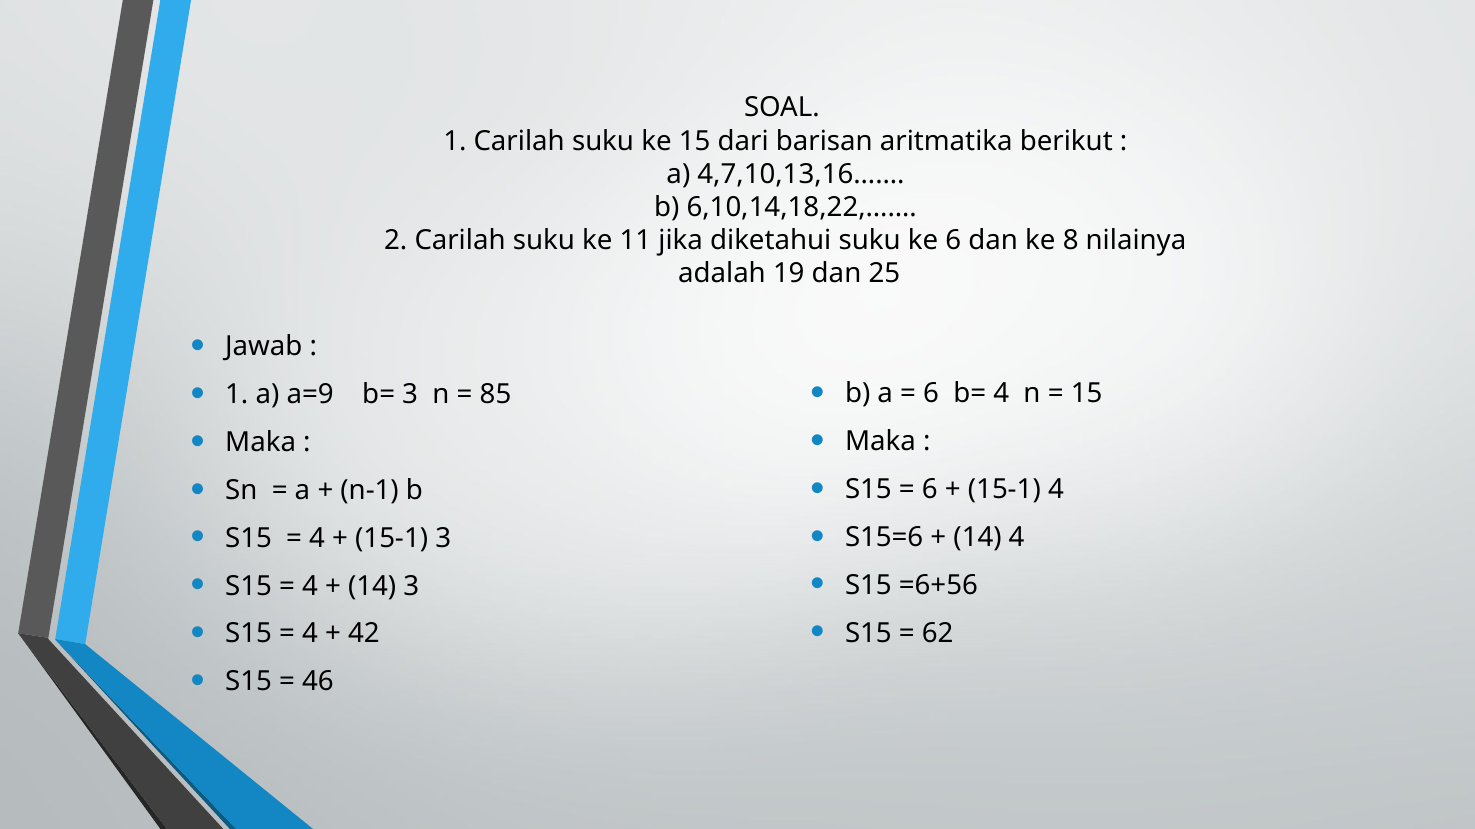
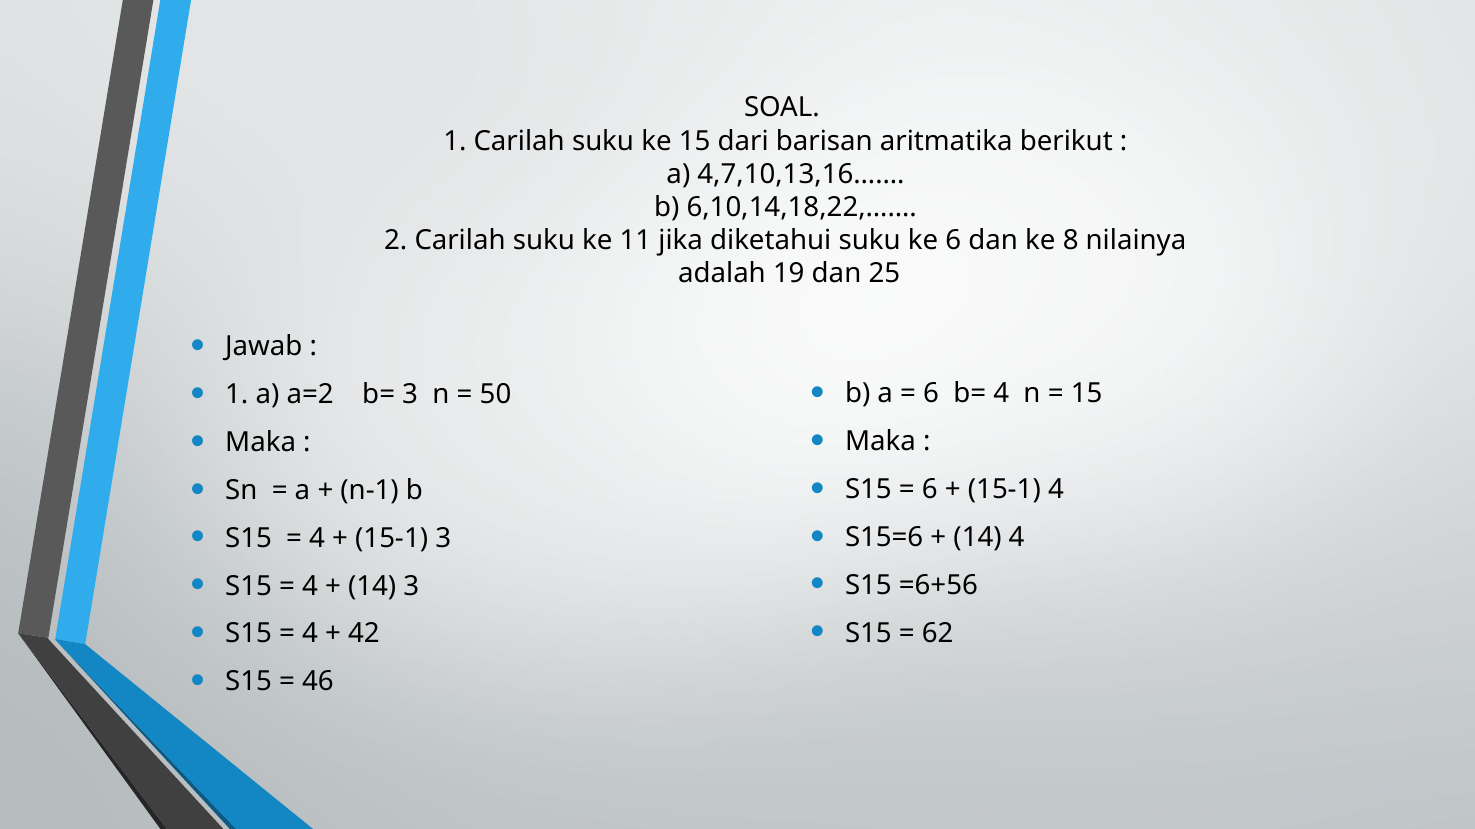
a=9: a=9 -> a=2 (310, 395)
85: 85 -> 50 (496, 395)
